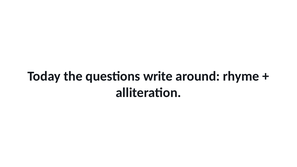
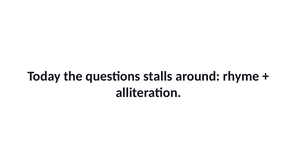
write: write -> stalls (158, 76)
